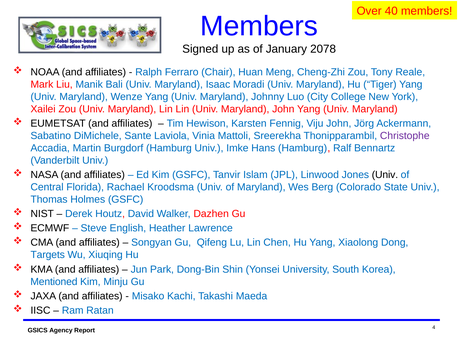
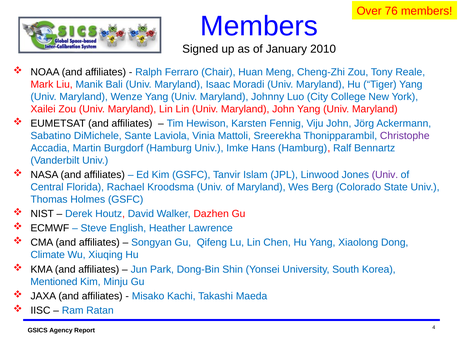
40: 40 -> 76 (391, 11)
2078: 2078 -> 2010 (323, 49)
Univ colour: black -> purple (385, 175)
Targets: Targets -> Climate (48, 255)
